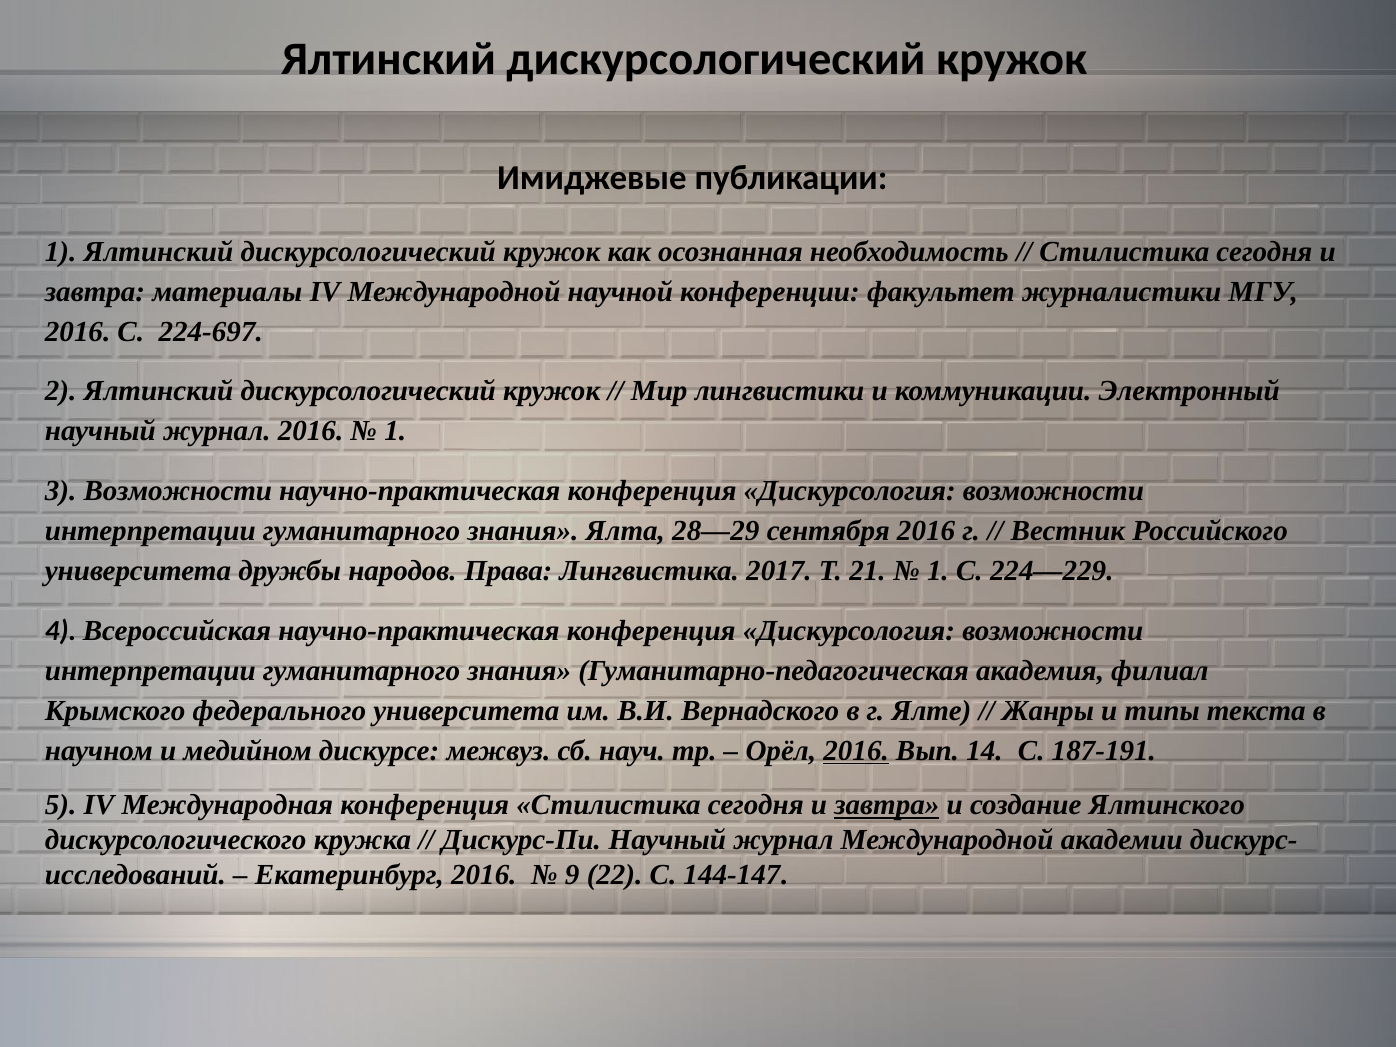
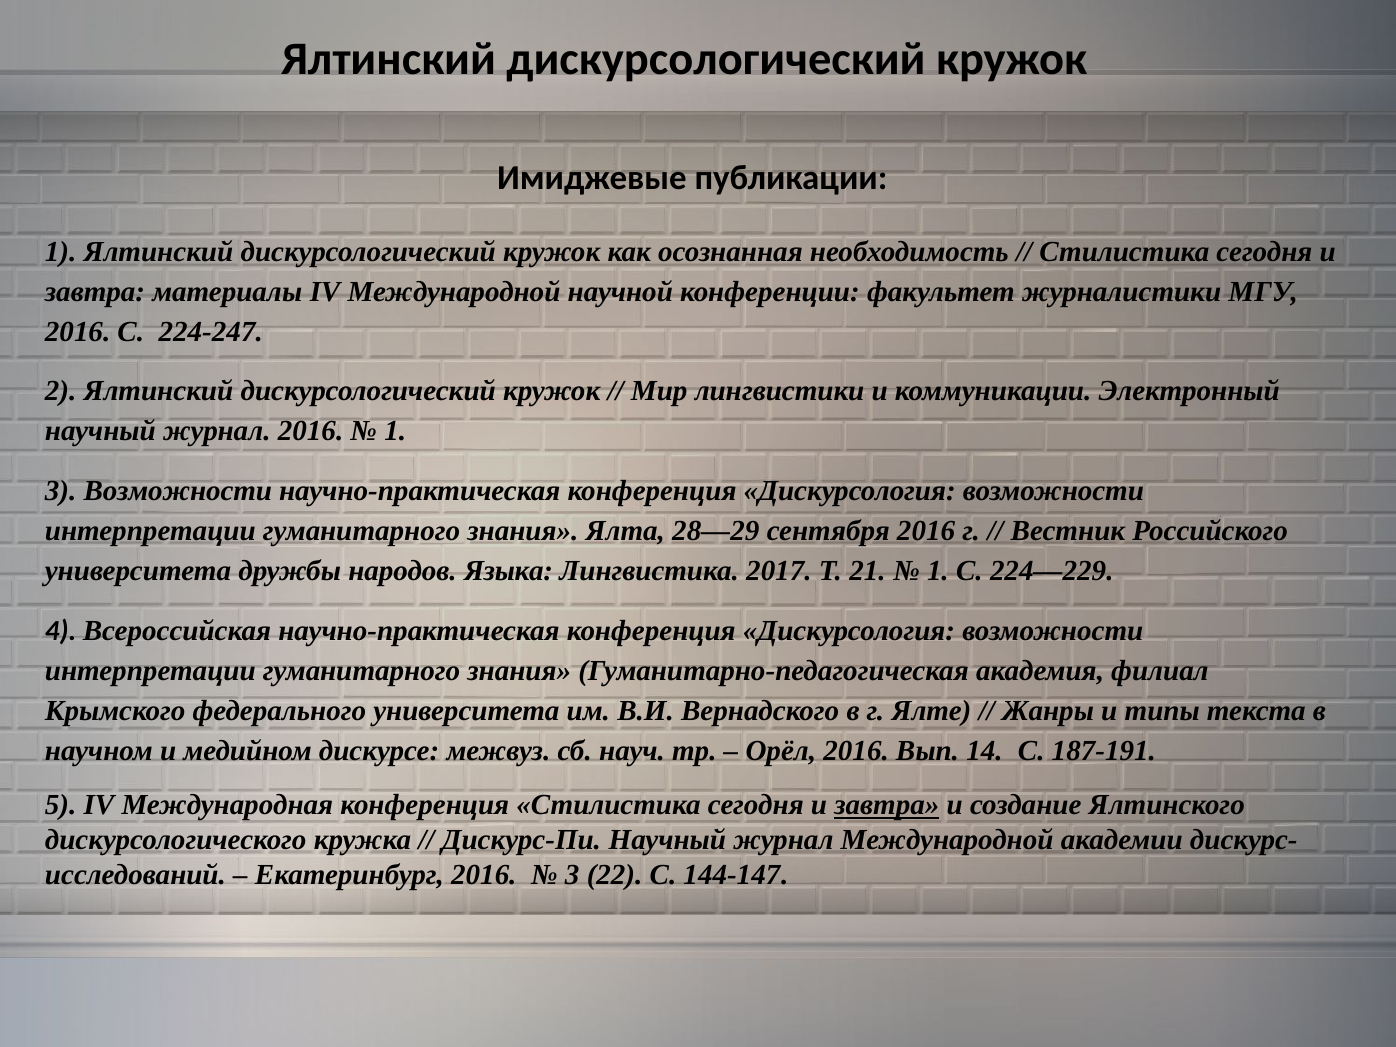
224-697: 224-697 -> 224-247 (211, 332)
Права: Права -> Языка (508, 571)
2016 underline: present -> none (856, 751)
9: 9 -> 3 (572, 875)
